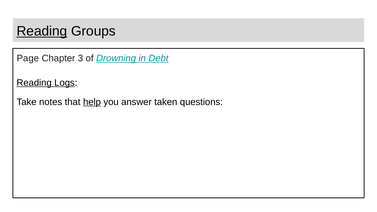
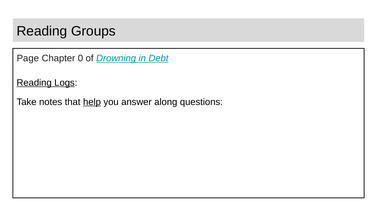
Reading underline: present -> none (42, 31)
3: 3 -> 0 (80, 58)
taken: taken -> along (166, 102)
